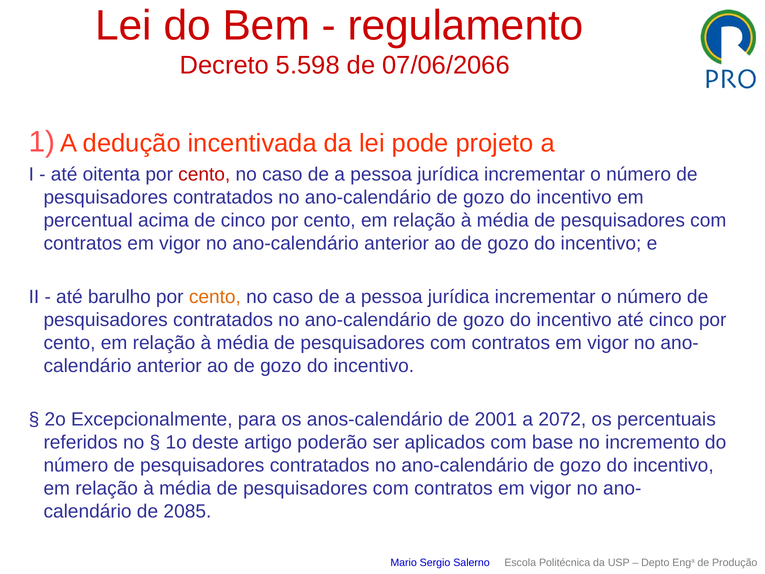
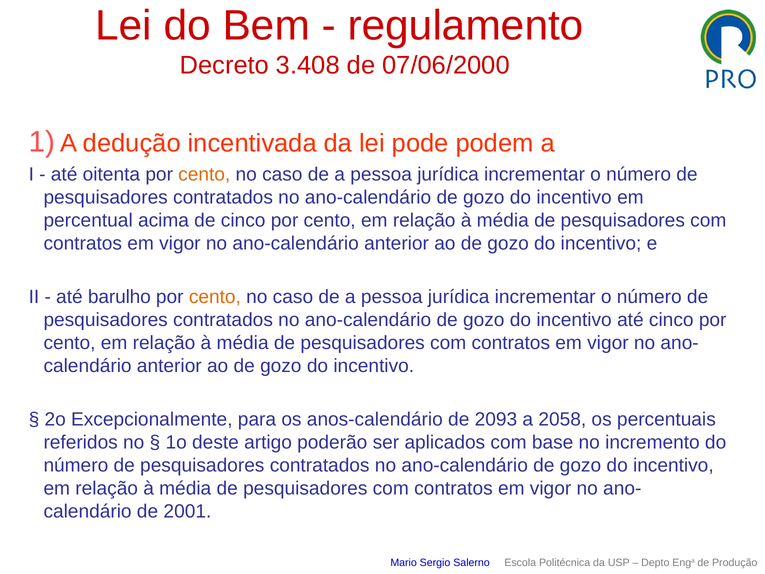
5.598: 5.598 -> 3.408 (308, 65)
07/06/2066: 07/06/2066 -> 07/06/2000 (446, 65)
projeto: projeto -> podem (495, 143)
cento colour: red -> orange (204, 174)
2001: 2001 -> 2093 (496, 419)
2072: 2072 -> 2058 (562, 419)
2085: 2085 -> 2001 (187, 511)
